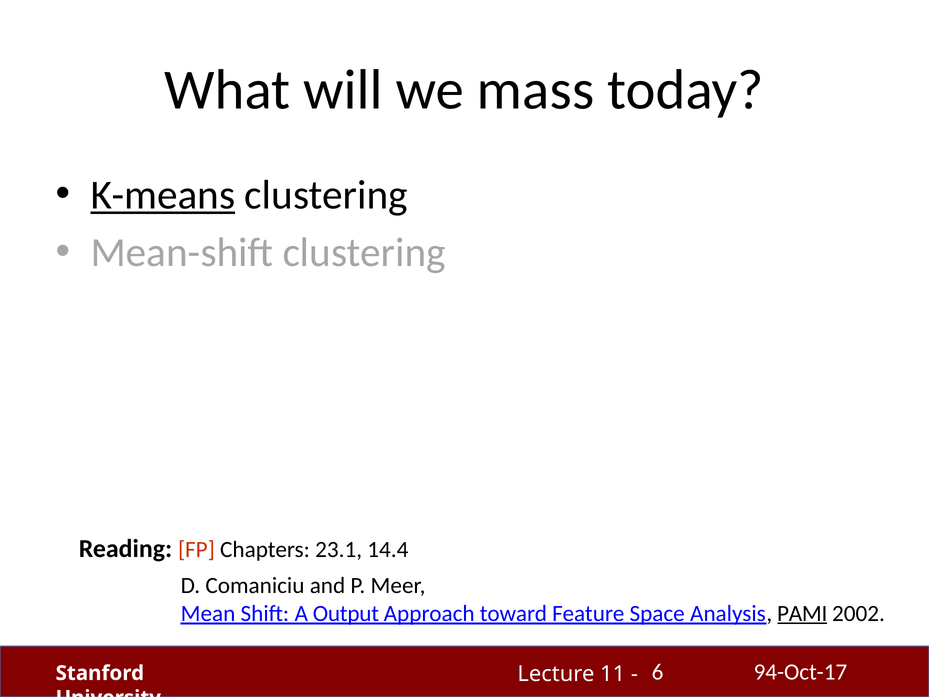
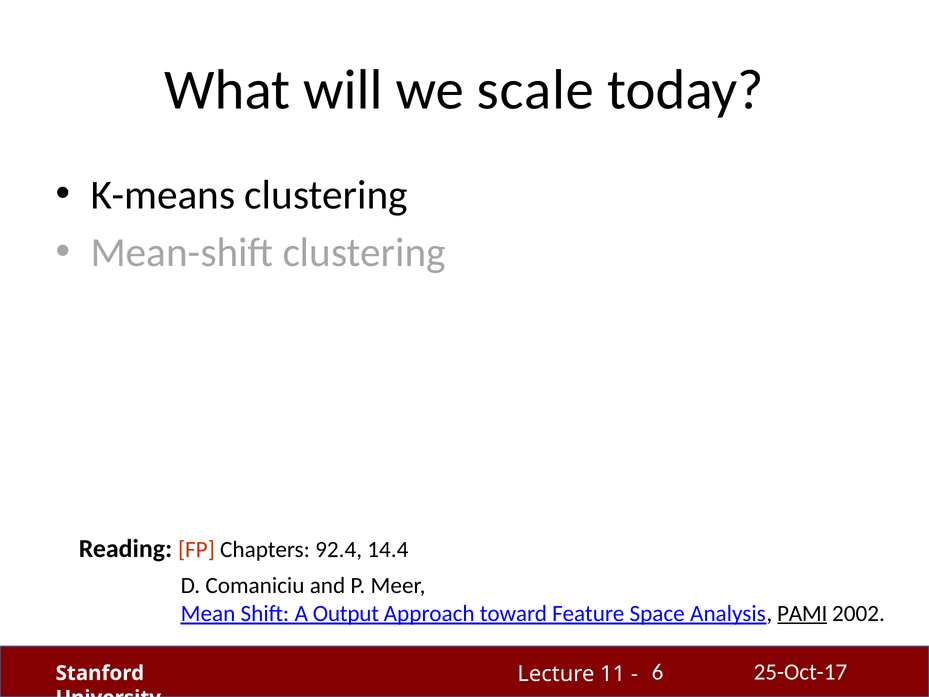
mass: mass -> scale (535, 90)
K-means underline: present -> none (163, 195)
23.1: 23.1 -> 92.4 (339, 549)
94-Oct-17: 94-Oct-17 -> 25-Oct-17 (800, 672)
